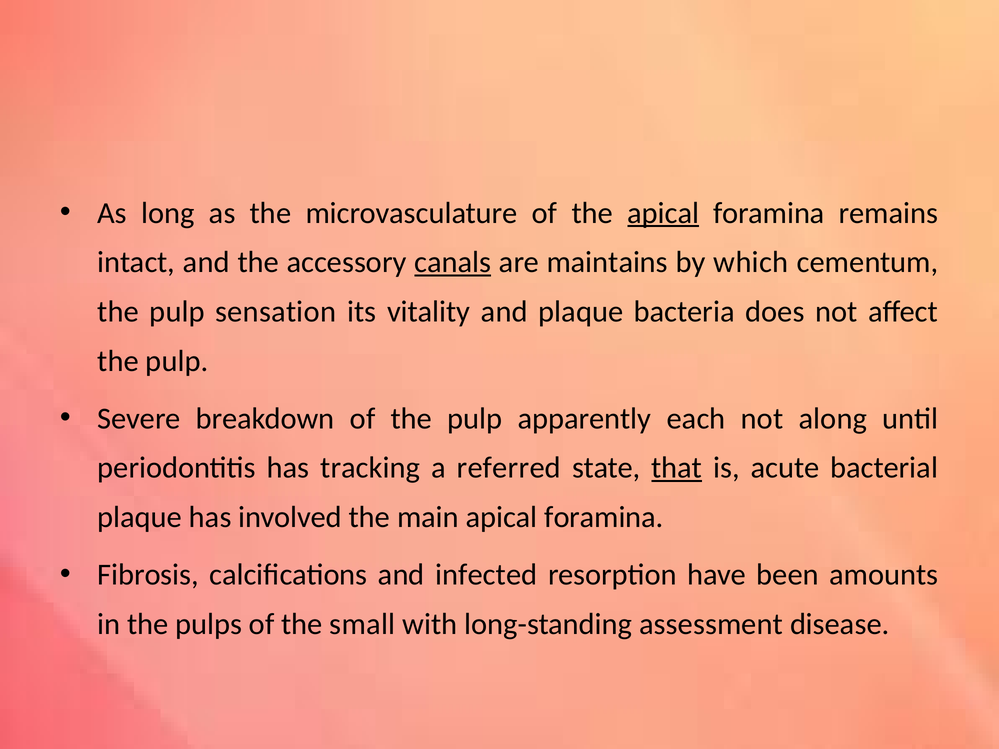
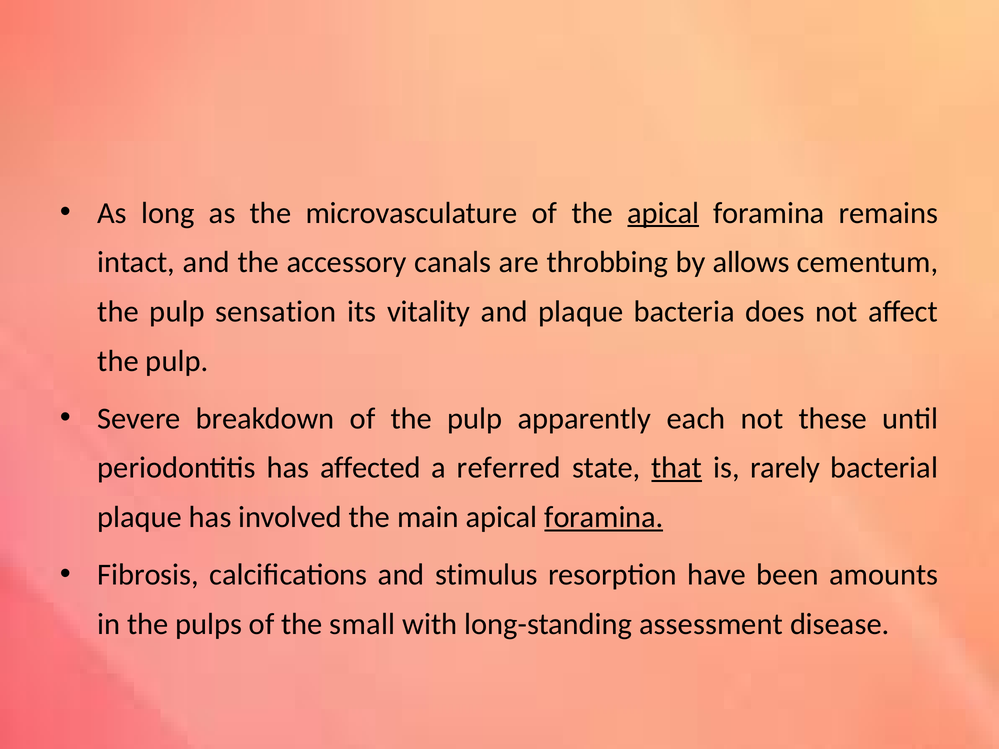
canals underline: present -> none (453, 262)
maintains: maintains -> throbbing (607, 262)
which: which -> allows (751, 262)
along: along -> these (833, 419)
tracking: tracking -> affected (370, 468)
acute: acute -> rarely (785, 468)
foramina underline: none -> present (604, 517)
infected: infected -> stimulus (486, 575)
